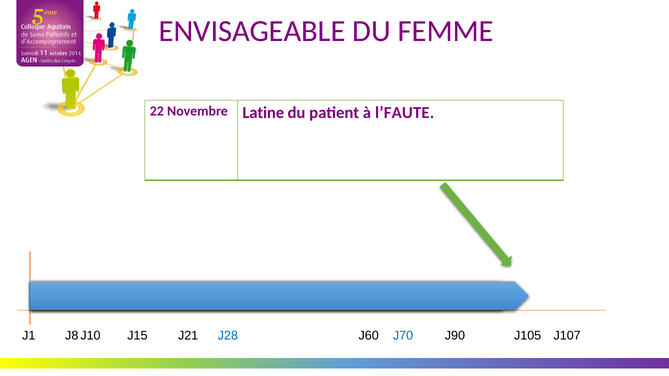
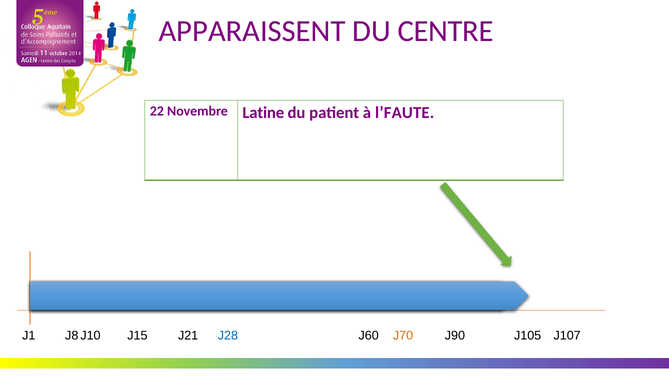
ENVISAGEABLE: ENVISAGEABLE -> APPARAISSENT (252, 31)
FEMME: FEMME -> CENTRE (446, 31)
J70 colour: blue -> orange (403, 336)
